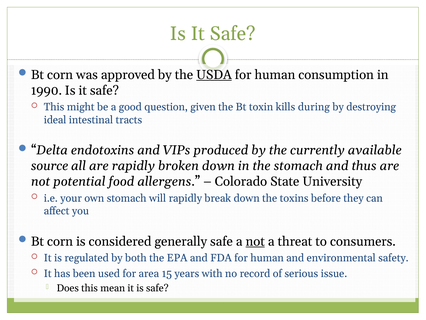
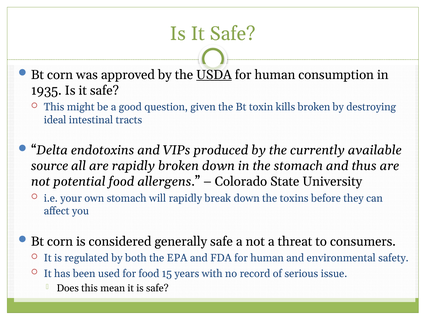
1990: 1990 -> 1935 (46, 90)
kills during: during -> broken (314, 107)
not underline: present -> none (255, 241)
for area: area -> food (149, 273)
